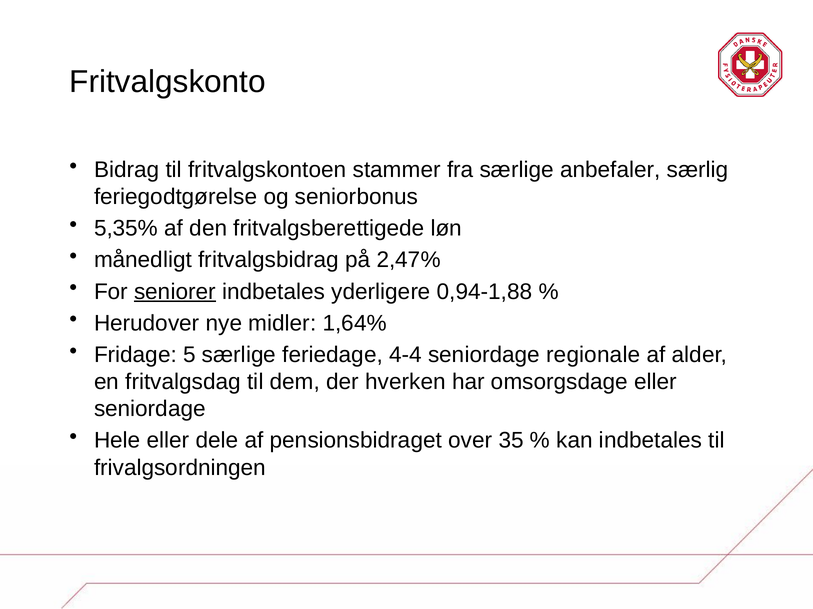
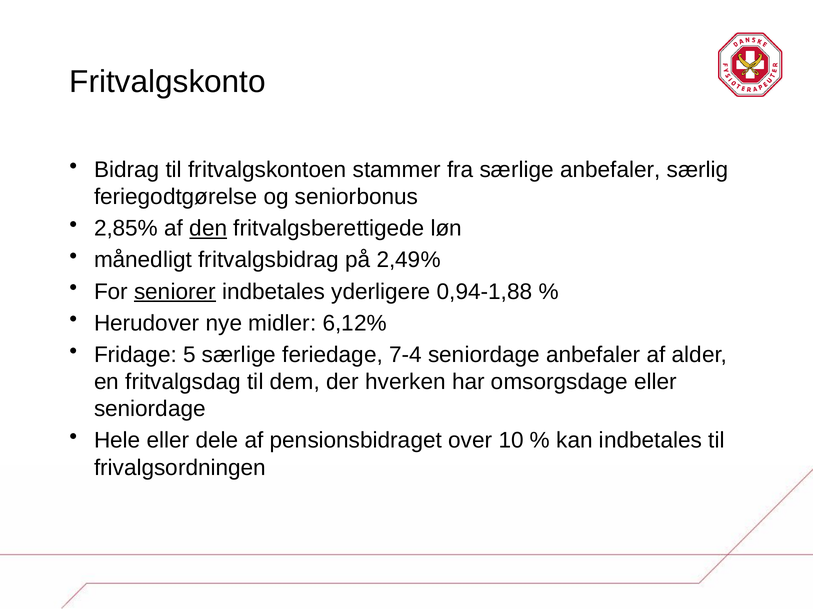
5,35%: 5,35% -> 2,85% (126, 229)
den underline: none -> present (208, 229)
2,47%: 2,47% -> 2,49% (409, 260)
1,64%: 1,64% -> 6,12% (355, 324)
4-4: 4-4 -> 7-4 (405, 355)
seniordage regionale: regionale -> anbefaler (593, 355)
35: 35 -> 10 (511, 441)
